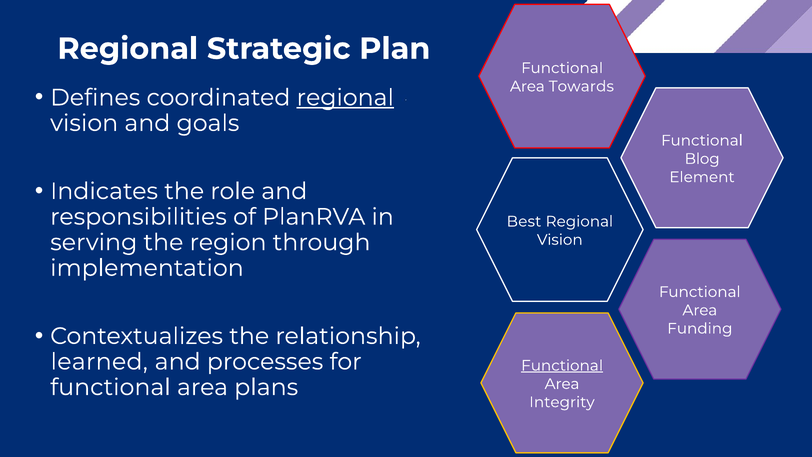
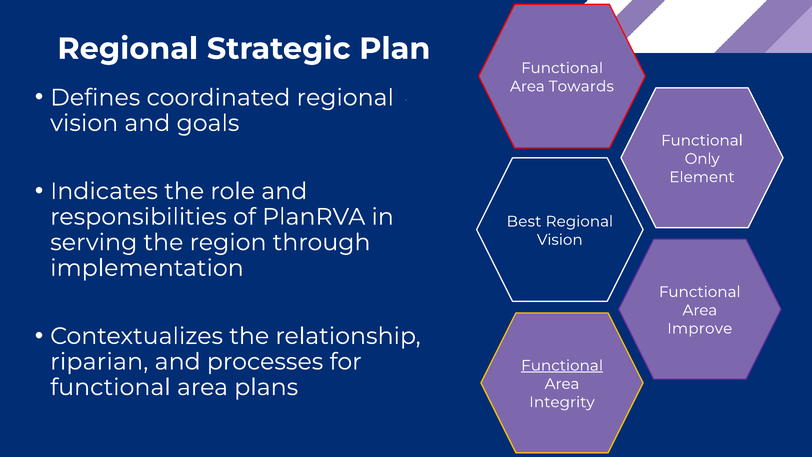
regional underline: present -> none (345, 98)
Blog: Blog -> Only (702, 159)
Funding: Funding -> Improve (700, 328)
learned: learned -> riparian (99, 361)
